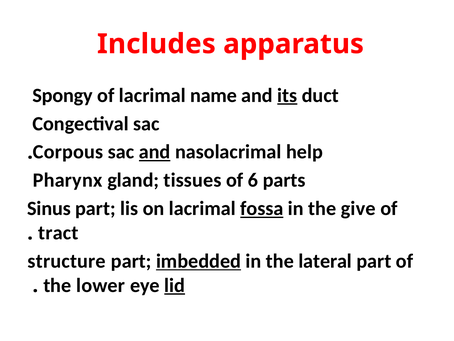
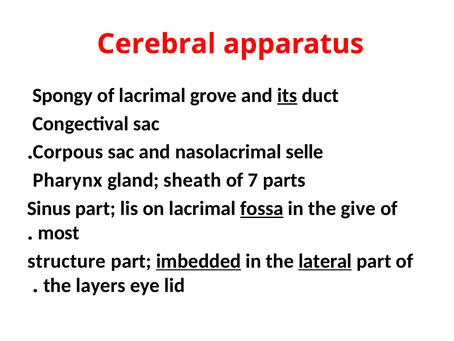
Includes: Includes -> Cerebral (156, 44)
name: name -> grove (213, 95)
and underline: present -> none (155, 152)
help: help -> selle (305, 152)
tissues: tissues -> sheath (192, 180)
6: 6 -> 7 (253, 180)
tract: tract -> most (59, 232)
lateral underline: none -> present (325, 261)
lower: lower -> layers (101, 285)
lid underline: present -> none (175, 285)
